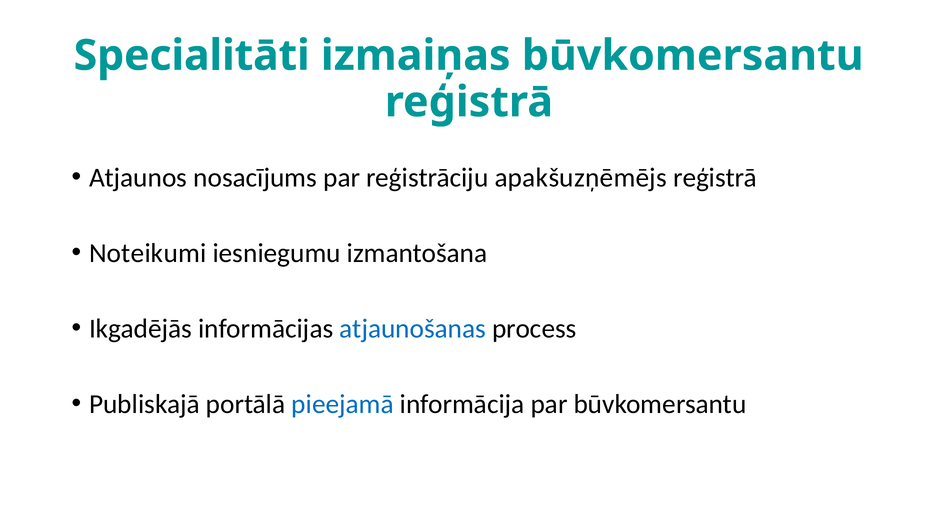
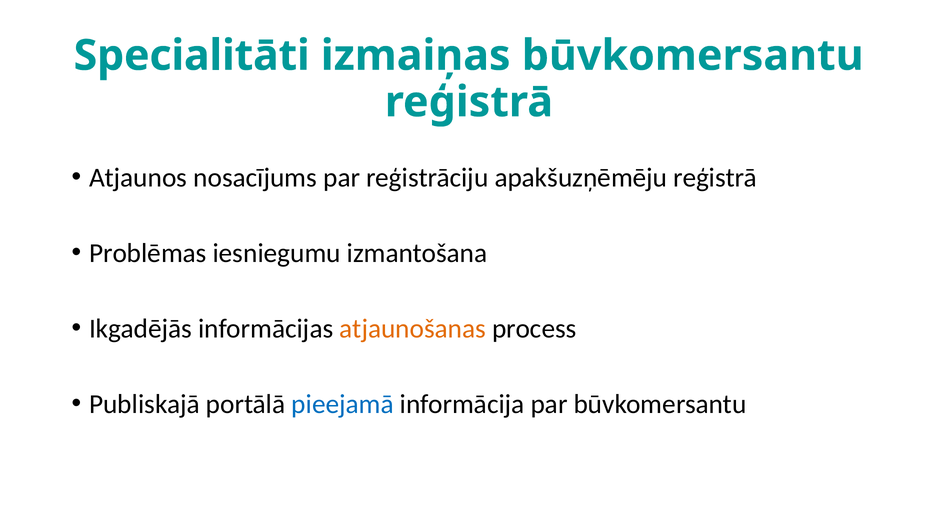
apakšuzņēmējs: apakšuzņēmējs -> apakšuzņēmēju (581, 177)
Noteikumi: Noteikumi -> Problēmas (148, 253)
atjaunošanas colour: blue -> orange (413, 328)
